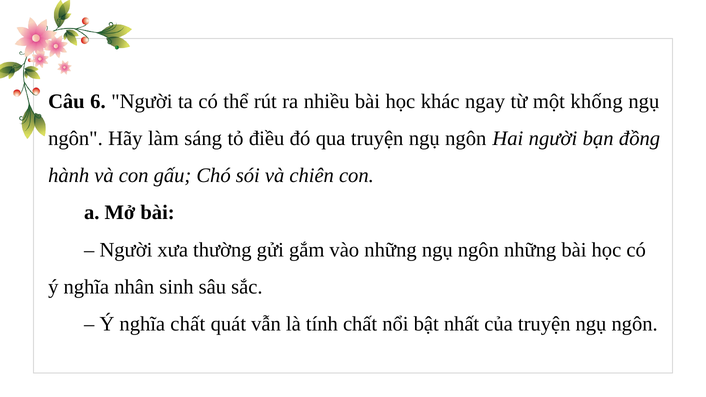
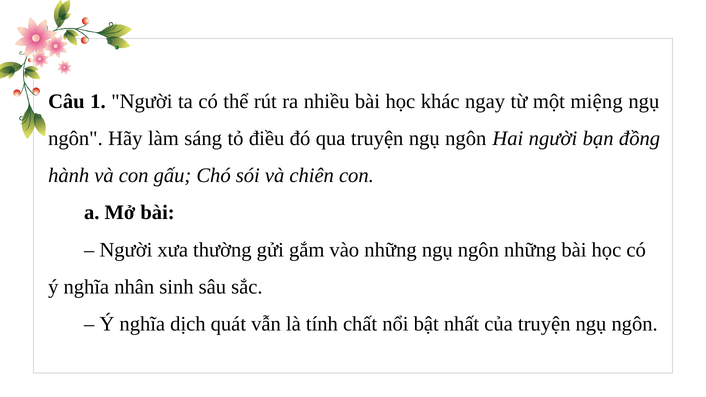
6: 6 -> 1 (98, 101)
khống: khống -> miệng (597, 101)
nghĩa chất: chất -> dịch (188, 324)
